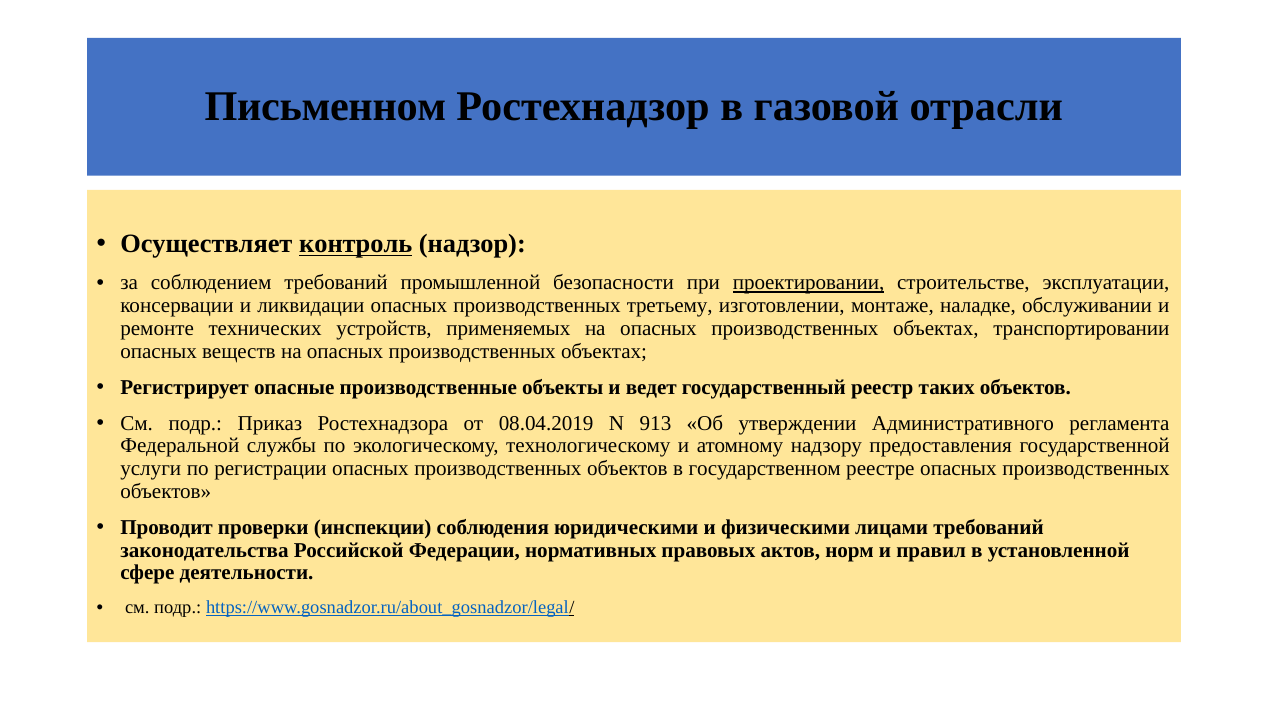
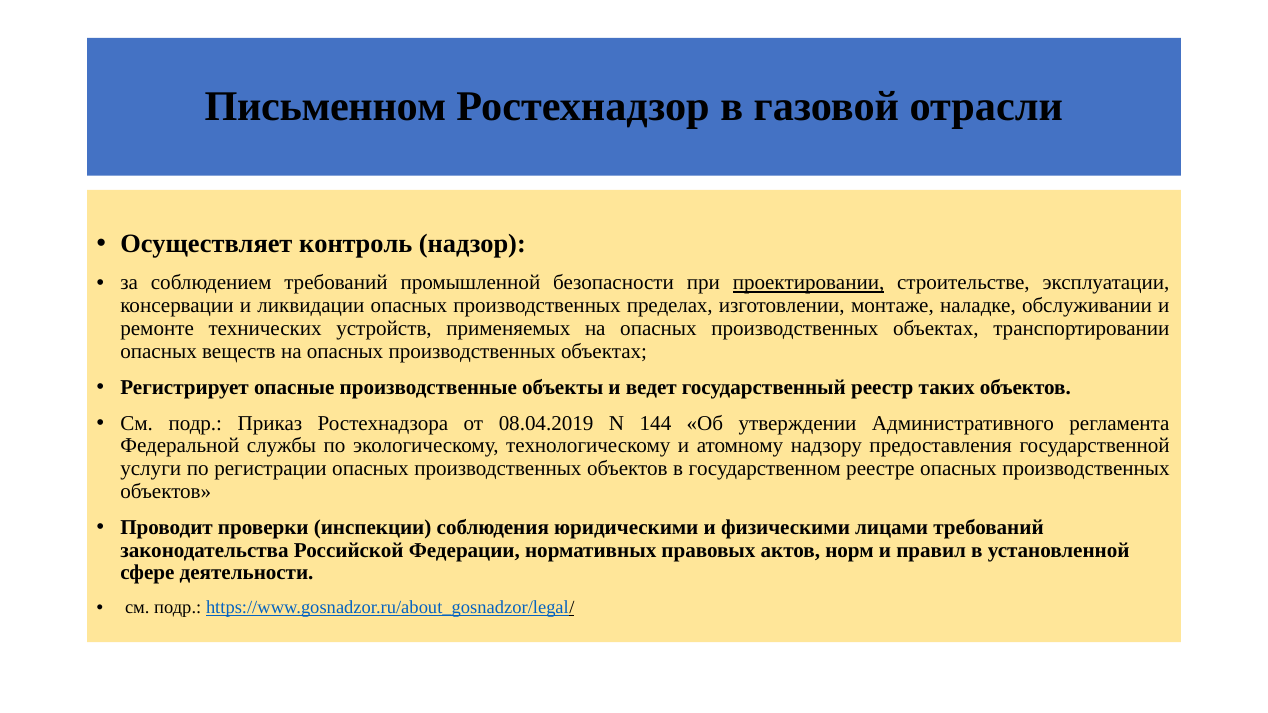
контроль underline: present -> none (356, 244)
третьему: третьему -> пределах (670, 306)
913: 913 -> 144 (656, 423)
